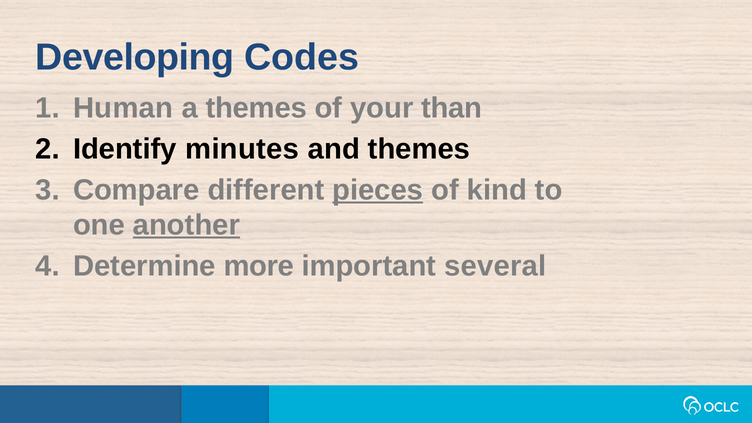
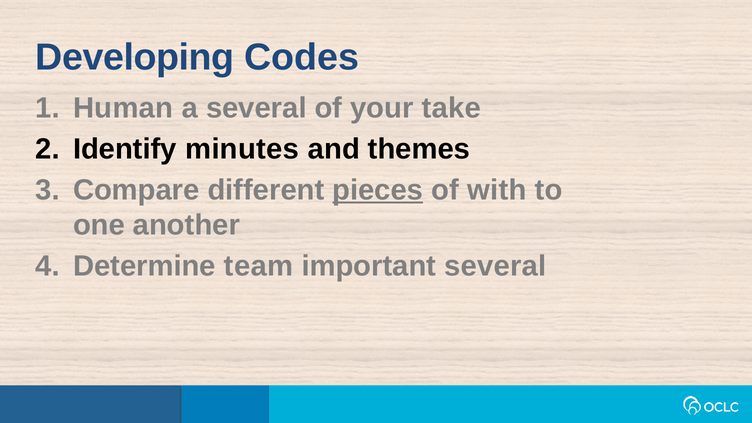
a themes: themes -> several (256, 108)
than: than -> take (451, 108)
kind: kind -> with (497, 190)
another underline: present -> none (186, 225)
more: more -> team (259, 266)
